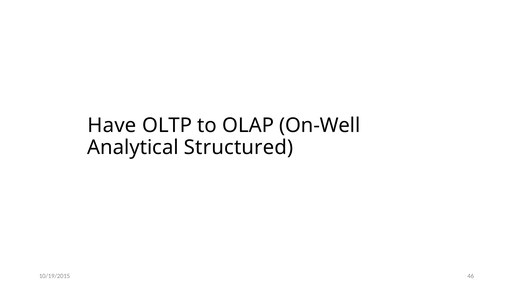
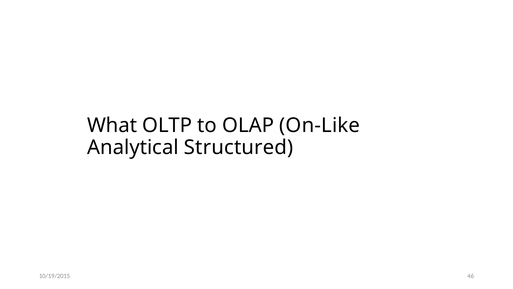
Have: Have -> What (112, 125)
On-Well: On-Well -> On-Like (320, 125)
